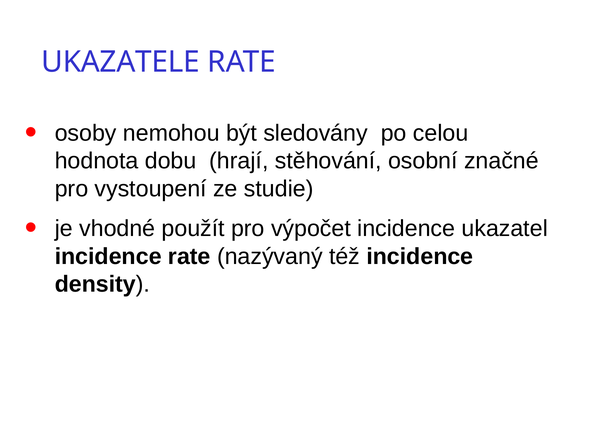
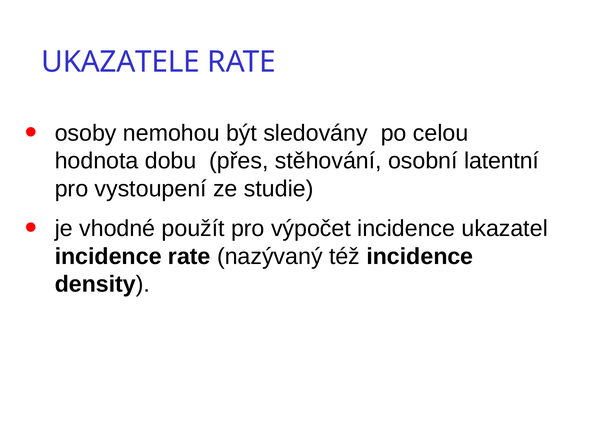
hrají: hrají -> přes (239, 161)
značné: značné -> latentní (501, 161)
